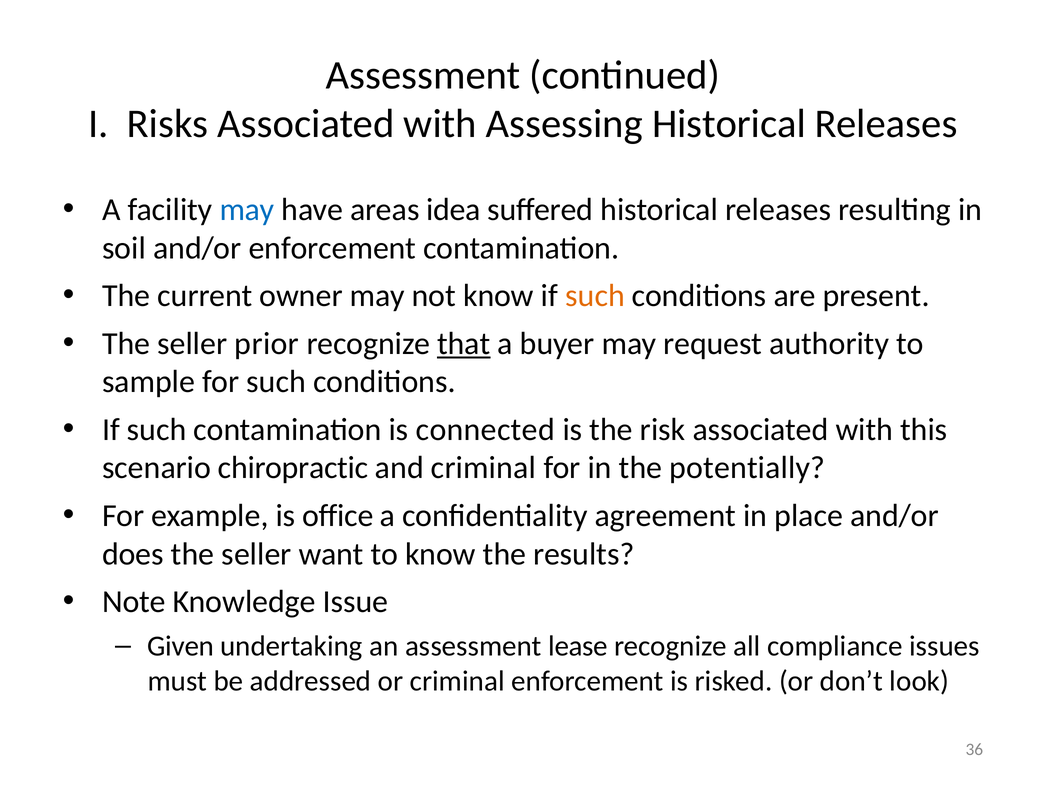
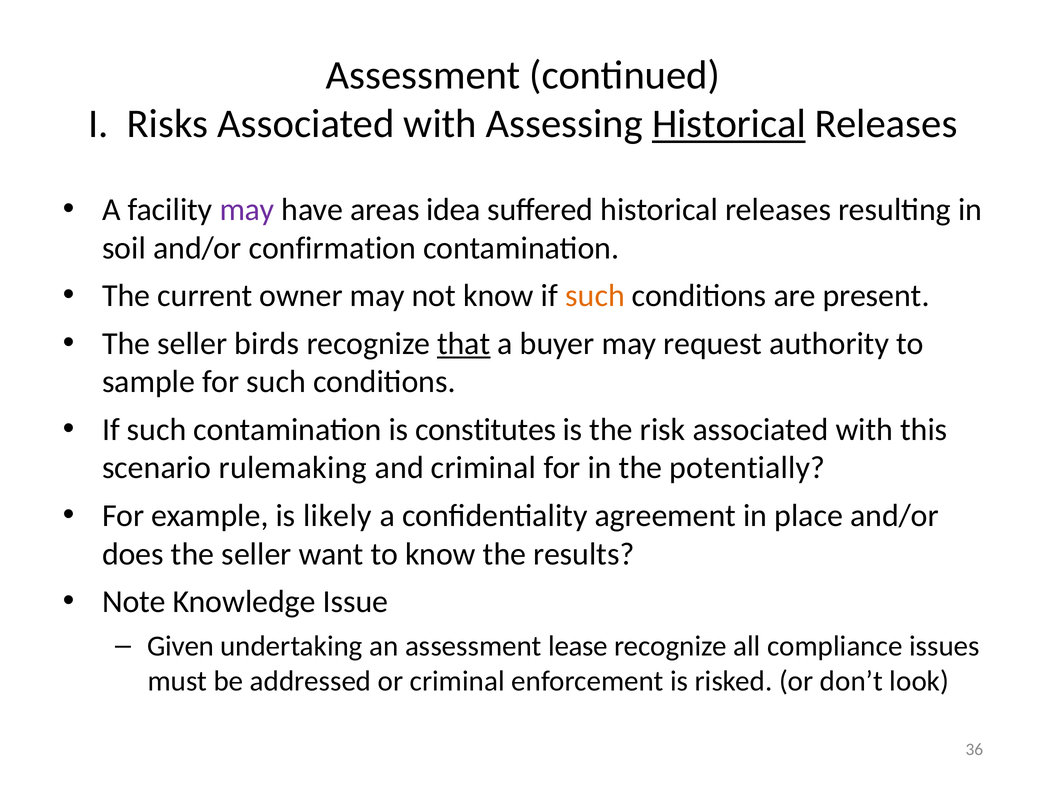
Historical underline: none -> present (729, 124)
may colour: blue -> purple (247, 210)
and/or enforcement: enforcement -> confirmation (332, 248)
prior: prior -> birds (267, 343)
connected: connected -> constitutes (486, 429)
chiropractic: chiropractic -> rulemaking (293, 468)
office: office -> likely (337, 515)
